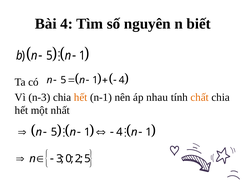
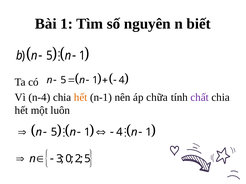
Bài 4: 4 -> 1 (67, 24)
n-3: n-3 -> n-4 (39, 98)
nhau: nhau -> chữa (157, 98)
chất colour: orange -> purple (200, 98)
nhất: nhất -> luôn (60, 111)
